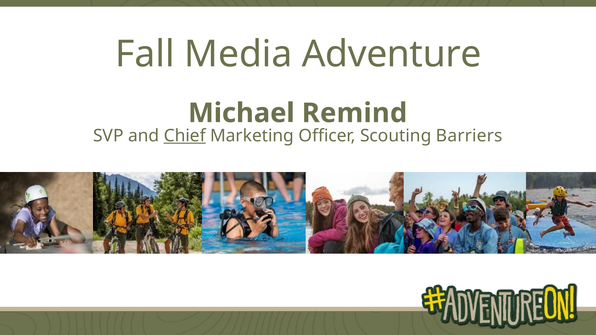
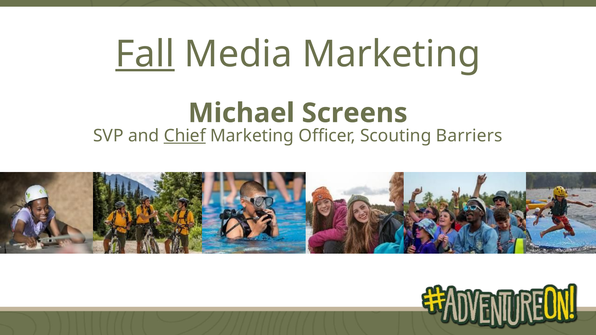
Fall underline: none -> present (145, 54)
Media Adventure: Adventure -> Marketing (391, 54)
Remind: Remind -> Screens (355, 113)
